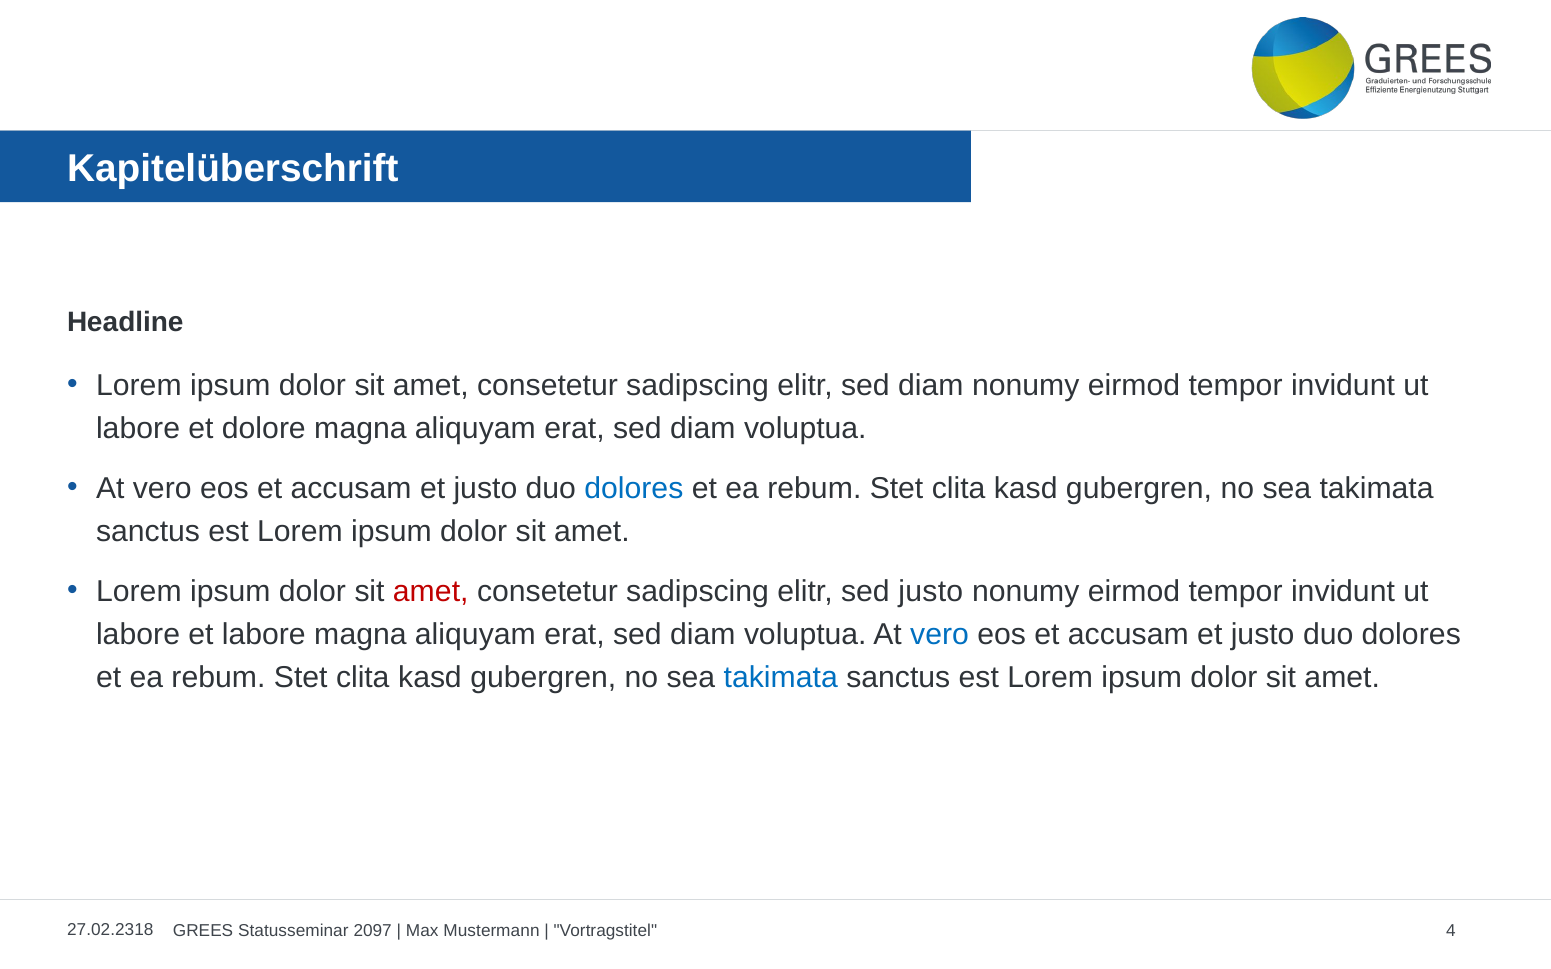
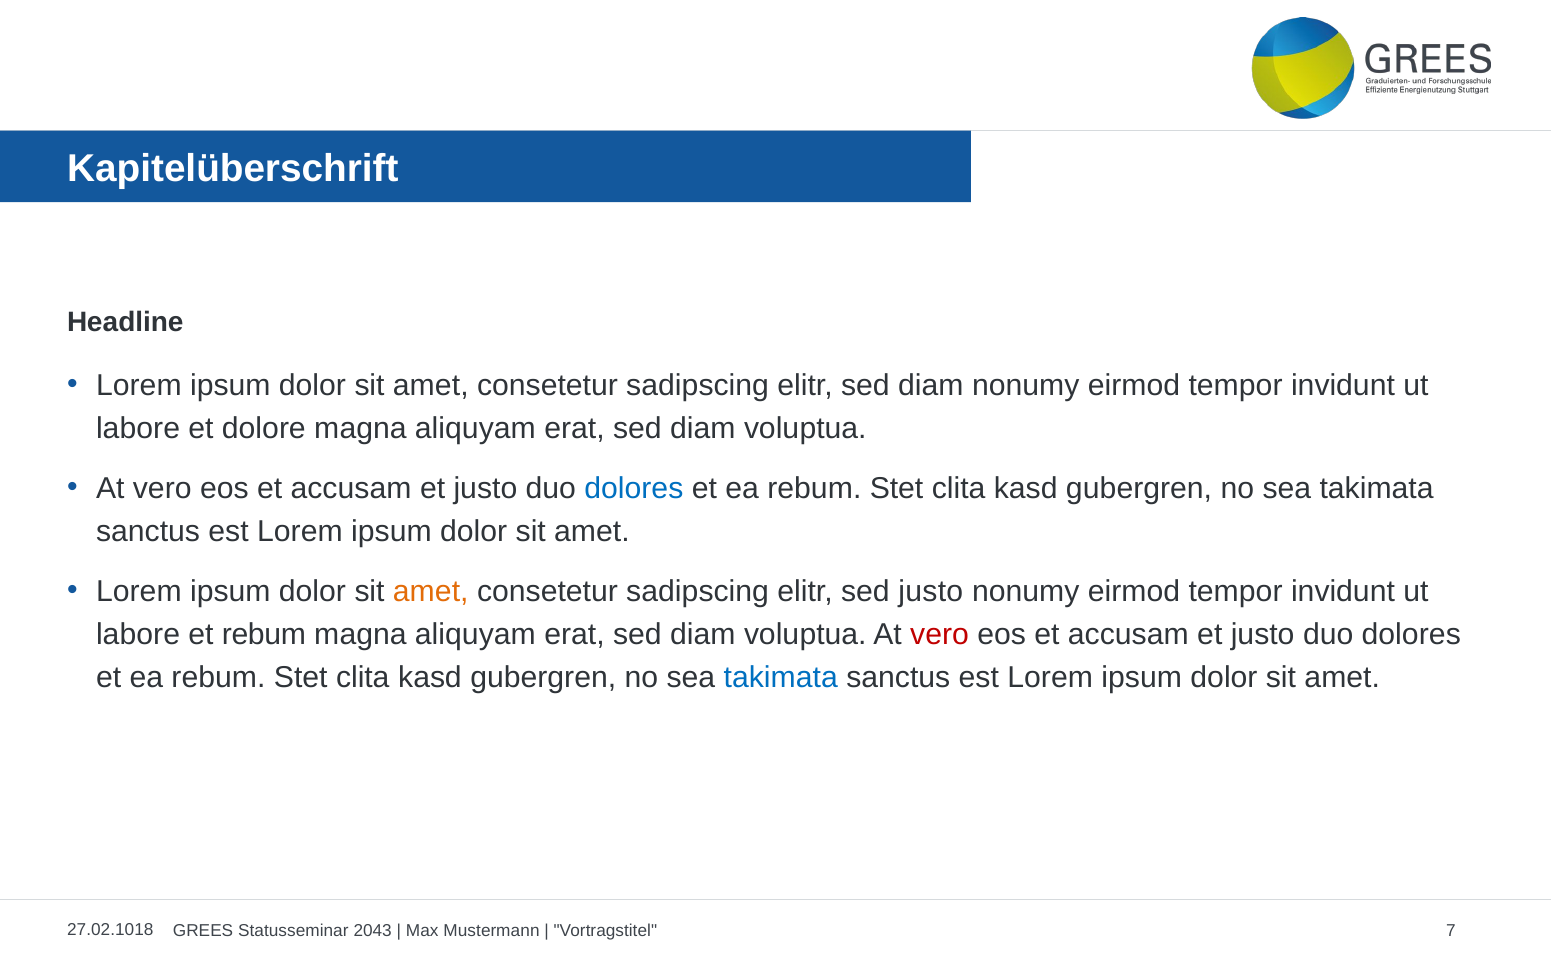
amet colour: red -> orange (431, 591)
et labore: labore -> rebum (264, 635)
vero colour: blue -> red (940, 635)
27.02.2318: 27.02.2318 -> 27.02.1018 (110, 931)
2097: 2097 -> 2043 (373, 931)
4: 4 -> 7 (1451, 931)
